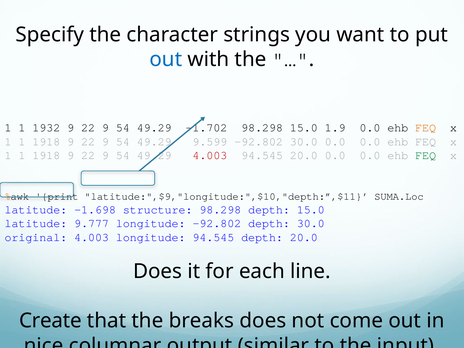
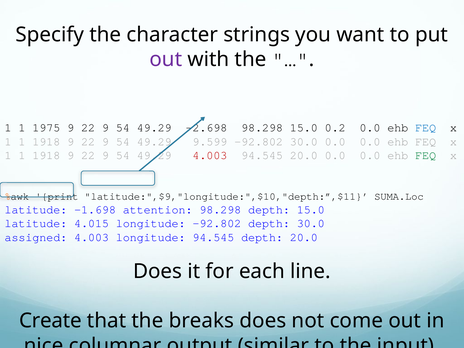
out colour: blue -> purple (166, 59)
1932: 1932 -> 1975 (46, 128)
-1.702: -1.702 -> -2.698 (206, 128)
1.9: 1.9 -> 0.2 (335, 128)
FEQ colour: orange -> blue (426, 128)
structure: structure -> attention (158, 210)
9.777: 9.777 -> 4.015 (92, 223)
original: original -> assigned (36, 237)
